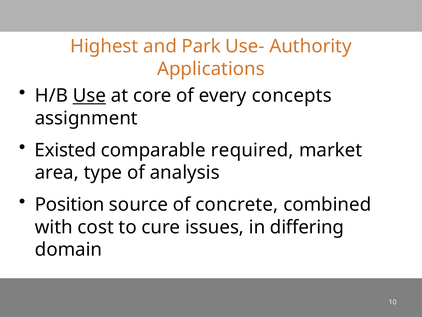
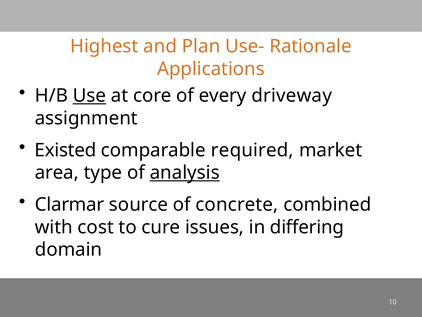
Park: Park -> Plan (201, 46)
Authority: Authority -> Rationale (311, 46)
concepts: concepts -> driveway (292, 96)
analysis underline: none -> present (185, 172)
Position: Position -> Clarmar (70, 204)
